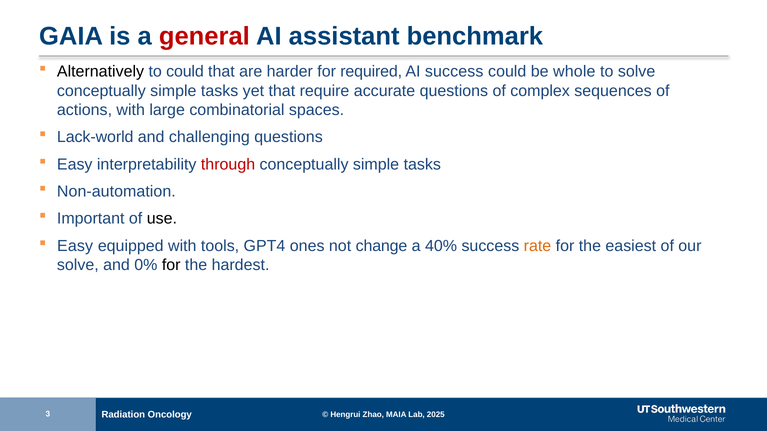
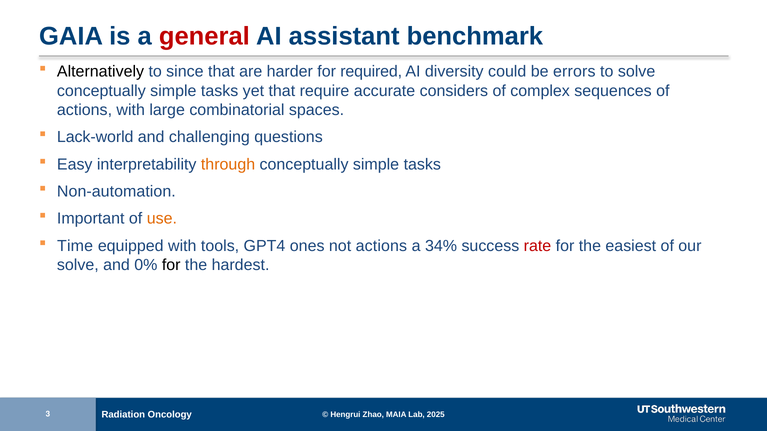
to could: could -> since (185, 72)
AI success: success -> diversity (454, 72)
whole: whole -> errors (574, 72)
accurate questions: questions -> considers (454, 91)
through colour: red -> orange (228, 165)
use colour: black -> orange (162, 219)
Easy: Easy -> Time (75, 246)
not change: change -> actions (381, 246)
40%: 40% -> 34% (441, 246)
rate colour: orange -> red (537, 246)
